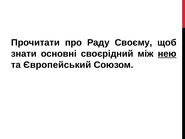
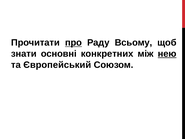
про underline: none -> present (73, 43)
Своєму: Своєму -> Всьому (133, 43)
своєрідний: своєрідний -> конкретних (107, 54)
